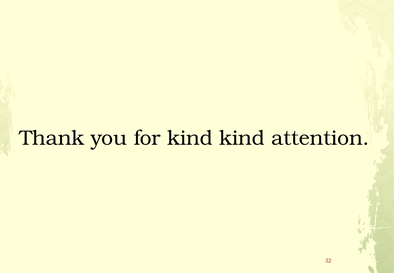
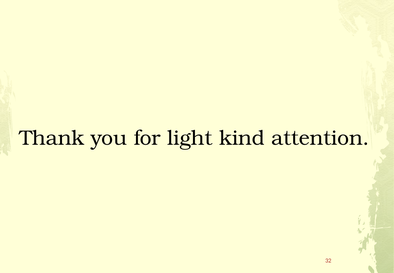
for kind: kind -> light (190, 138)
